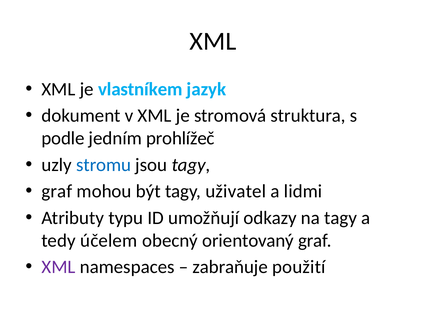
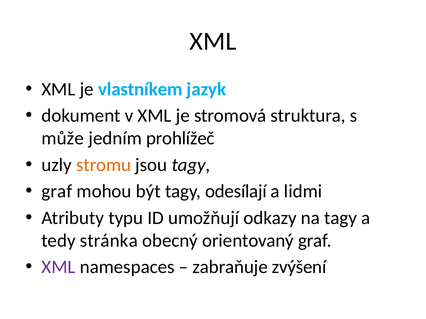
podle: podle -> může (63, 139)
stromu colour: blue -> orange (104, 165)
uživatel: uživatel -> odesílají (236, 192)
účelem: účelem -> stránka (109, 241)
použití: použití -> zvýšení (299, 267)
